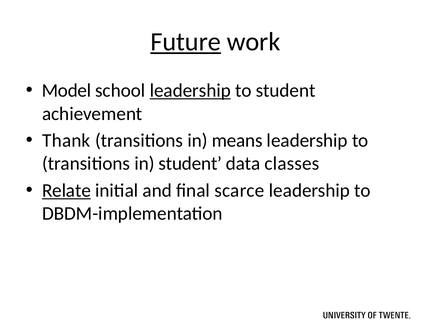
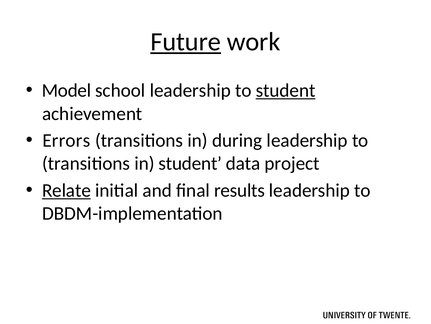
leadership underline: present -> none (190, 90)
student underline: none -> present (286, 90)
Thank: Thank -> Errors (66, 140)
means: means -> during (237, 140)
classes: classes -> project (292, 163)
scarce: scarce -> results (240, 190)
